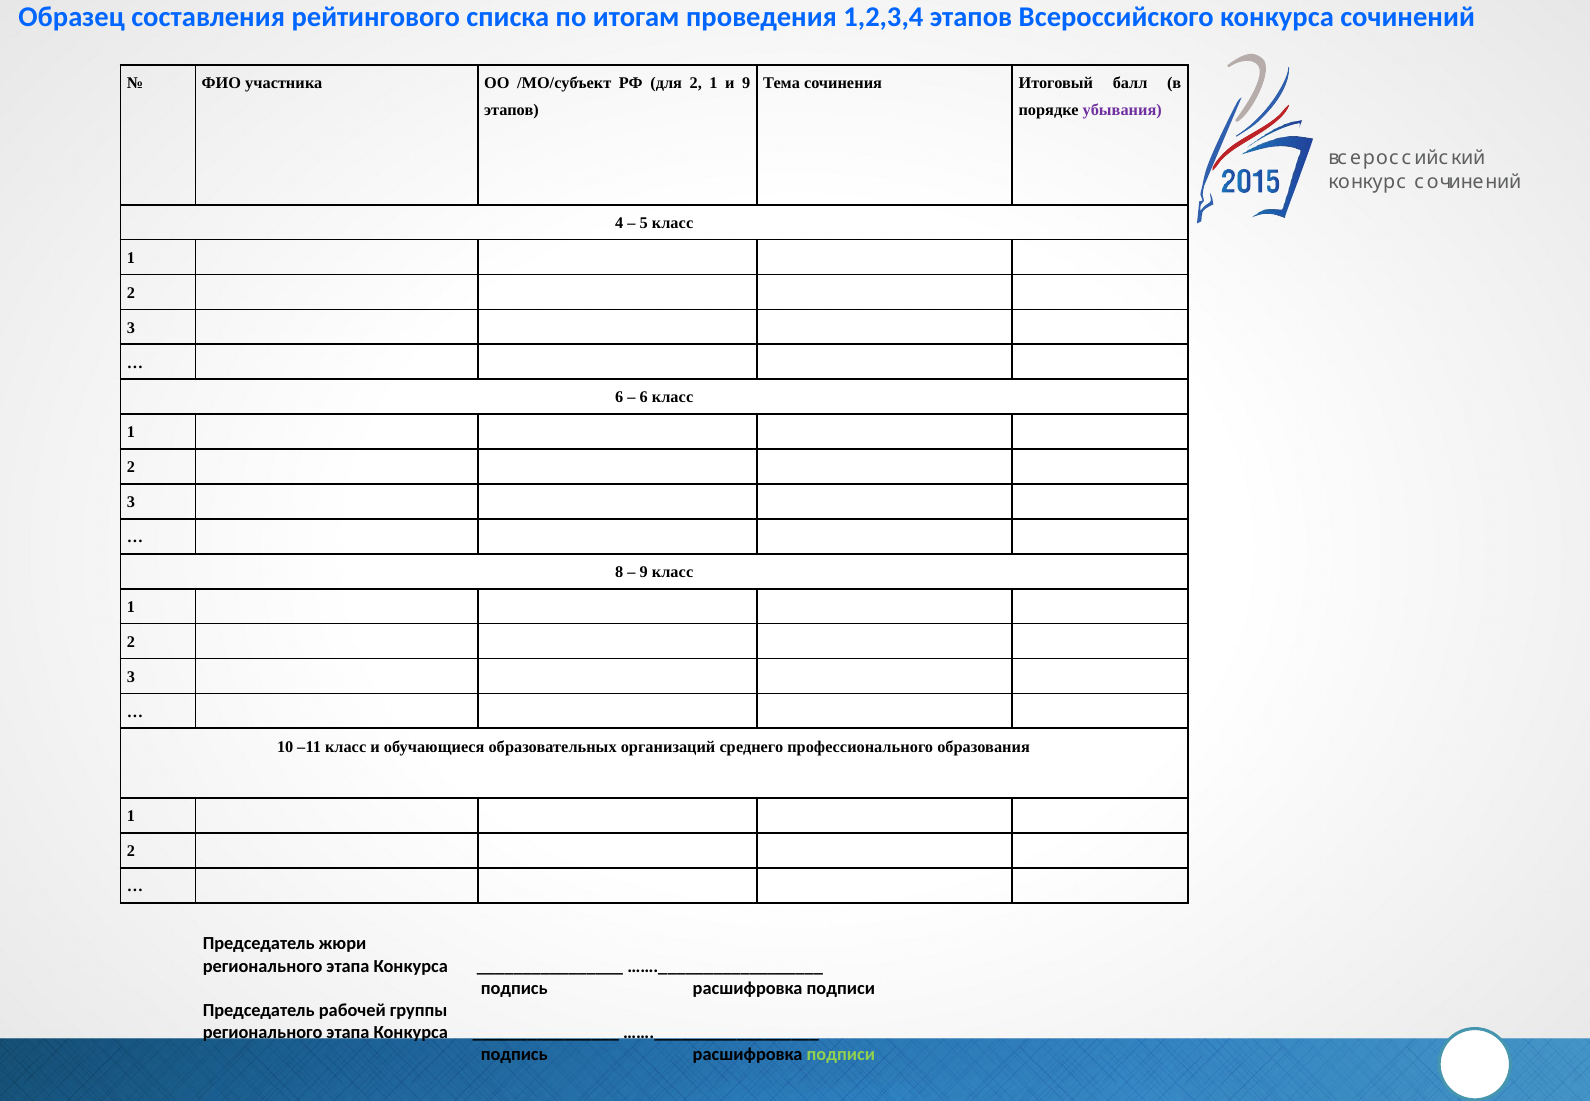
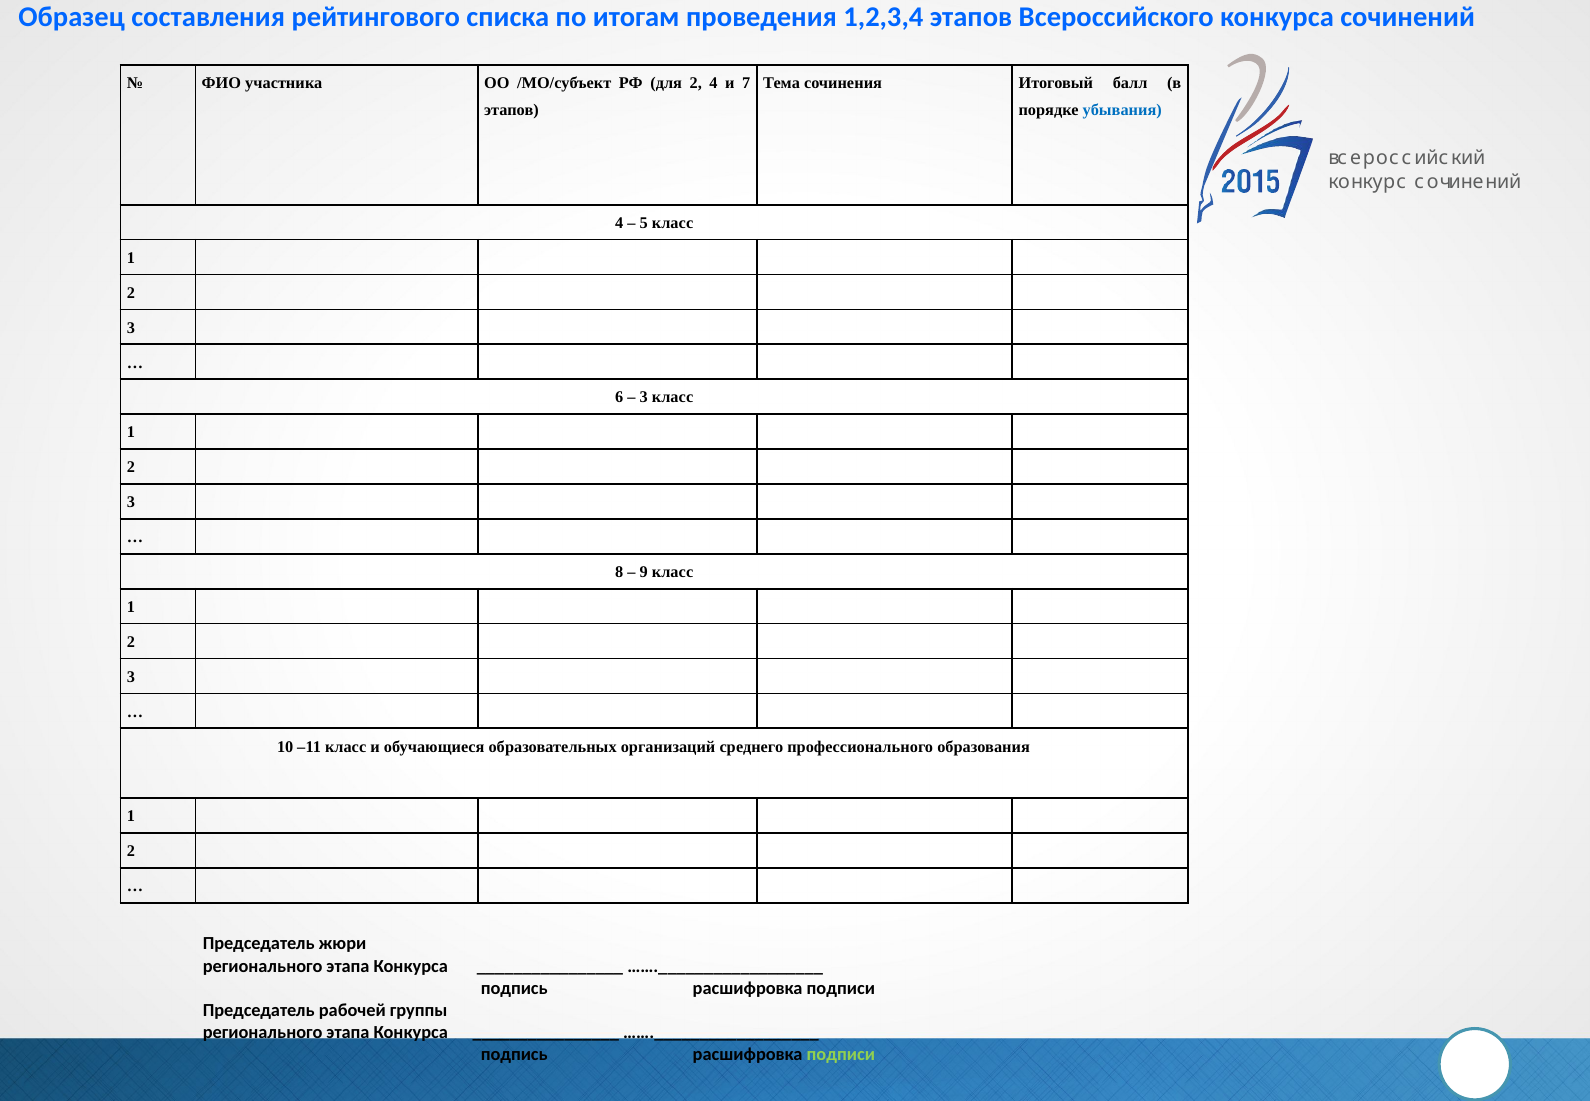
2 1: 1 -> 4 (713, 83)
и 9: 9 -> 7 (746, 83)
убывания colour: purple -> blue (1122, 110)
6: 6 -> 3 (644, 397)
